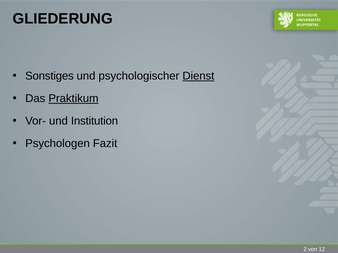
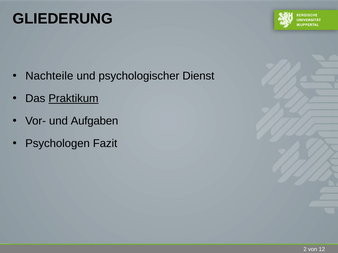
Sonstiges: Sonstiges -> Nachteile (49, 76)
Dienst underline: present -> none (198, 76)
Institution: Institution -> Aufgaben (95, 121)
